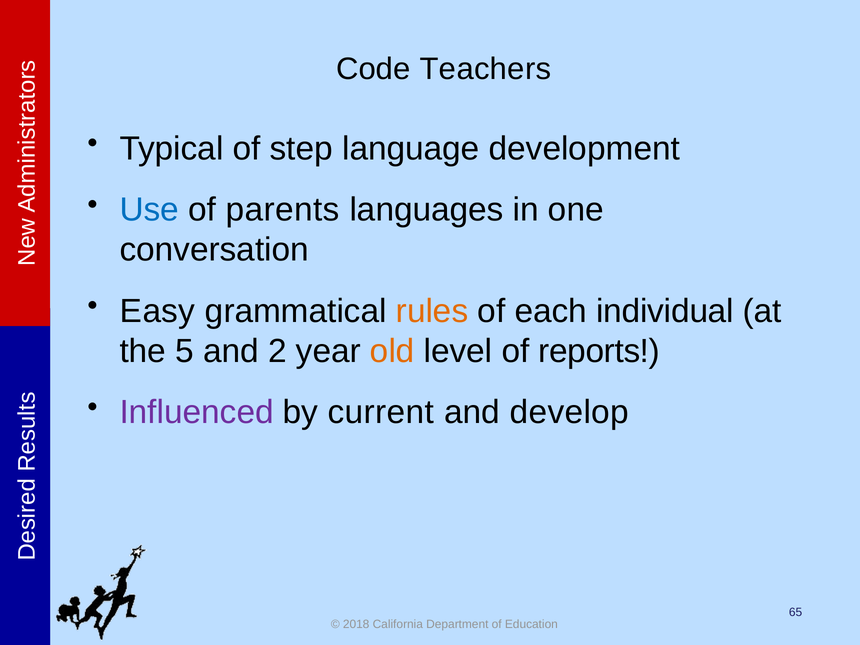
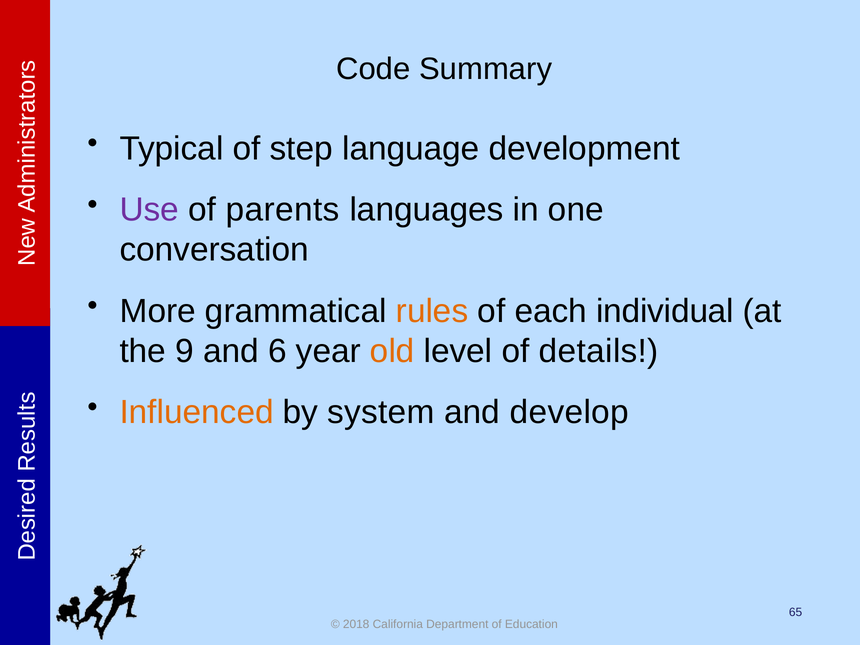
Teachers: Teachers -> Summary (486, 69)
Use colour: blue -> purple (149, 210)
Easy: Easy -> More (158, 311)
5: 5 -> 9 (185, 351)
2: 2 -> 6 (277, 351)
reports: reports -> details (599, 351)
Influenced colour: purple -> orange (197, 412)
current: current -> system (381, 412)
